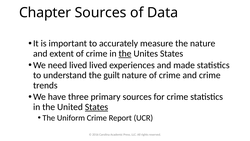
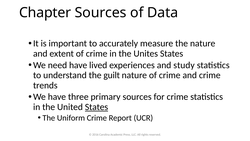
the underline: present -> none (125, 54)
need lived: lived -> have (78, 65)
made: made -> study (184, 65)
